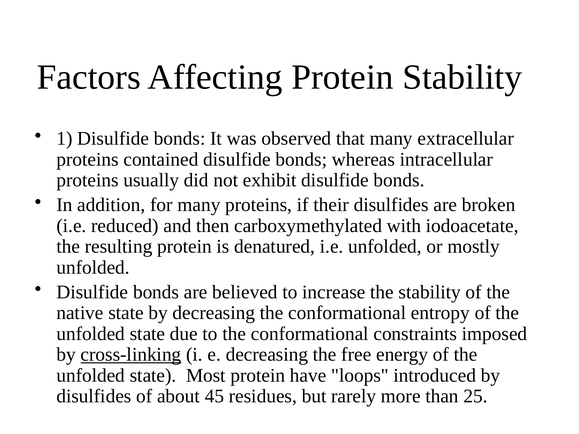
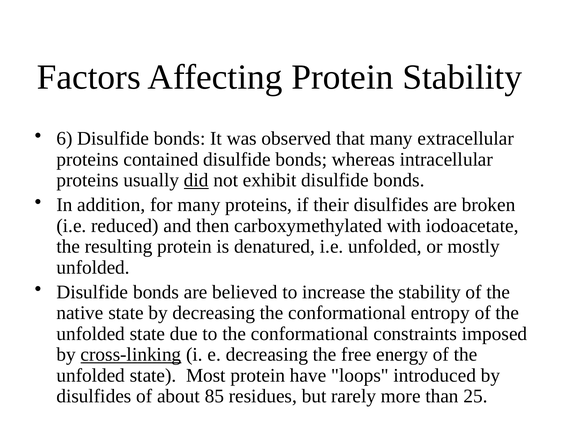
1: 1 -> 6 (65, 139)
did underline: none -> present (196, 180)
45: 45 -> 85 (214, 396)
